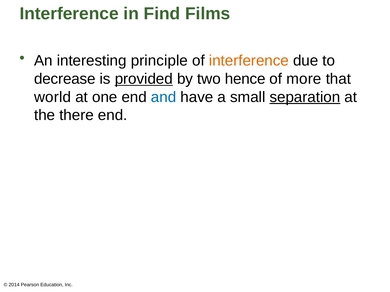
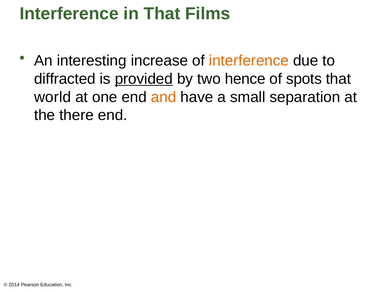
in Find: Find -> That (162, 14)
principle: principle -> increase (159, 61)
decrease: decrease -> diffracted (65, 79)
more: more -> spots (304, 79)
and colour: blue -> orange (164, 97)
separation underline: present -> none (305, 97)
